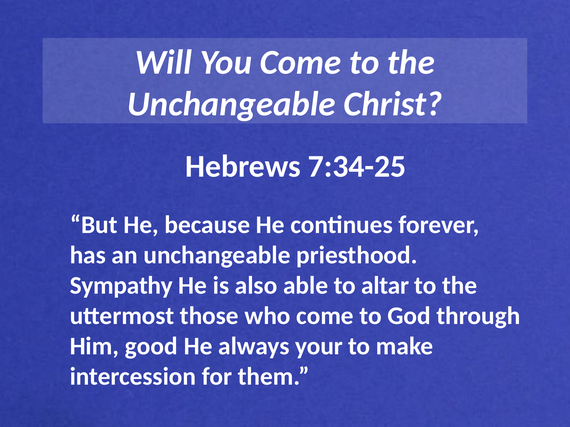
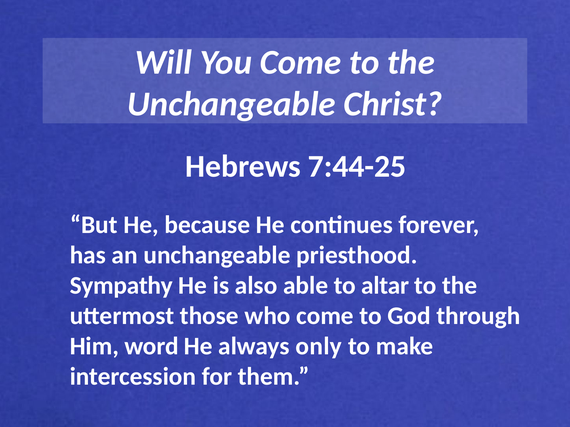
7:34-25: 7:34-25 -> 7:44-25 (357, 166)
good: good -> word (152, 347)
your: your -> only (319, 347)
